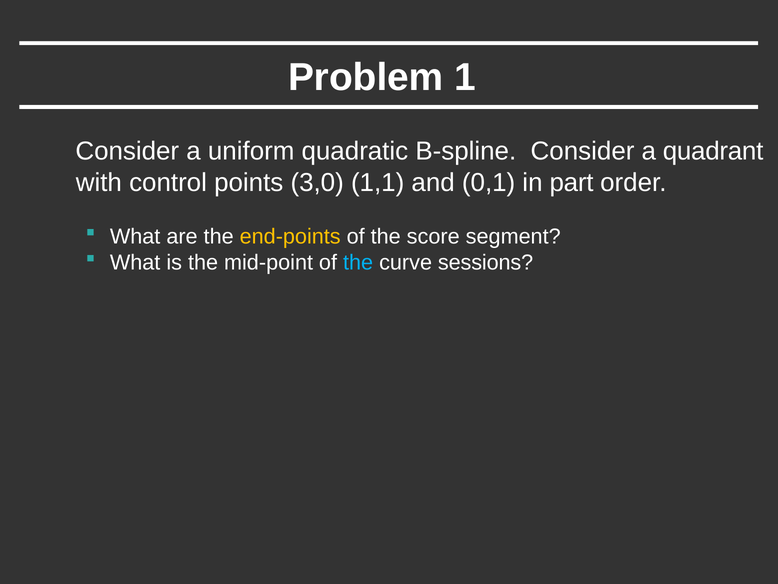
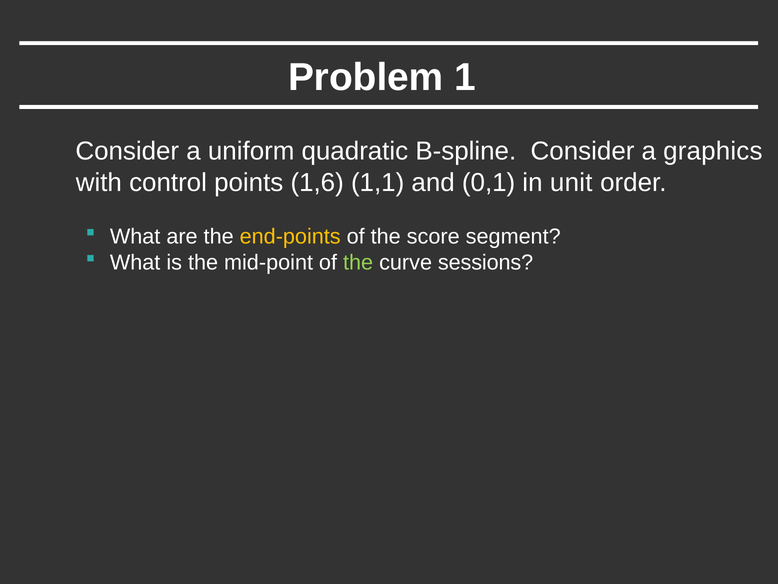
quadrant: quadrant -> graphics (713, 151)
3,0: 3,0 -> 1,6 (317, 182)
part: part -> unit (571, 182)
the colour: light blue -> light green (358, 262)
